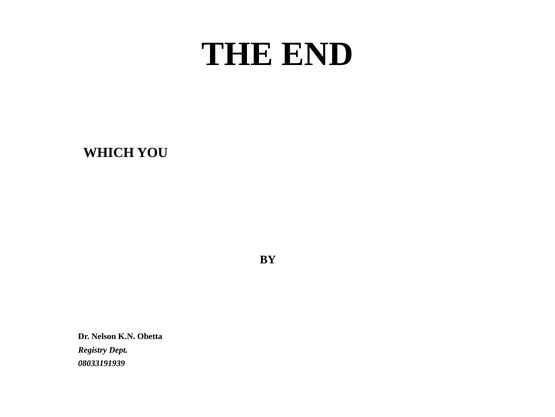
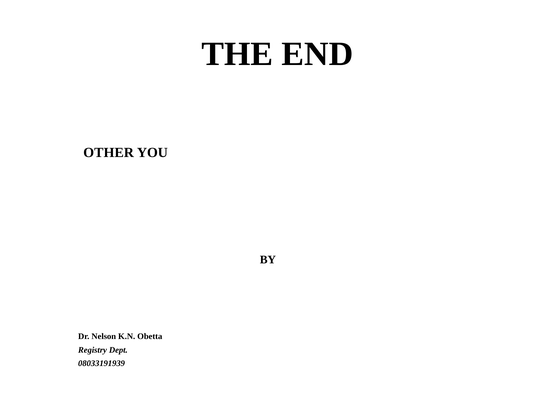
WHICH: WHICH -> OTHER (109, 152)
